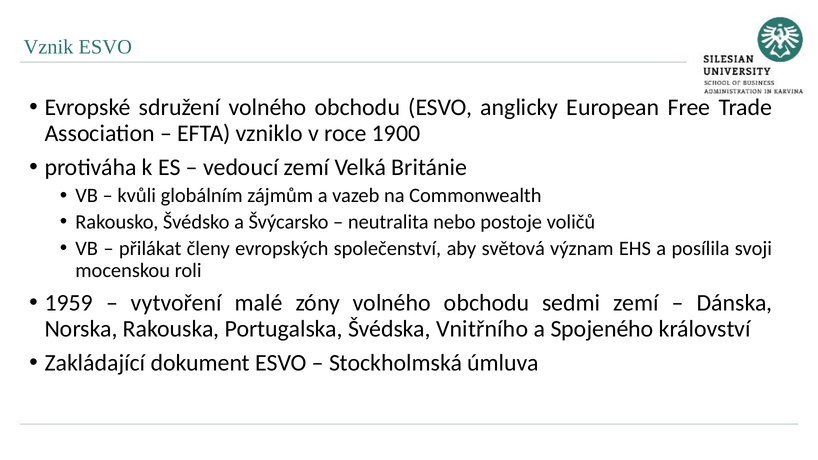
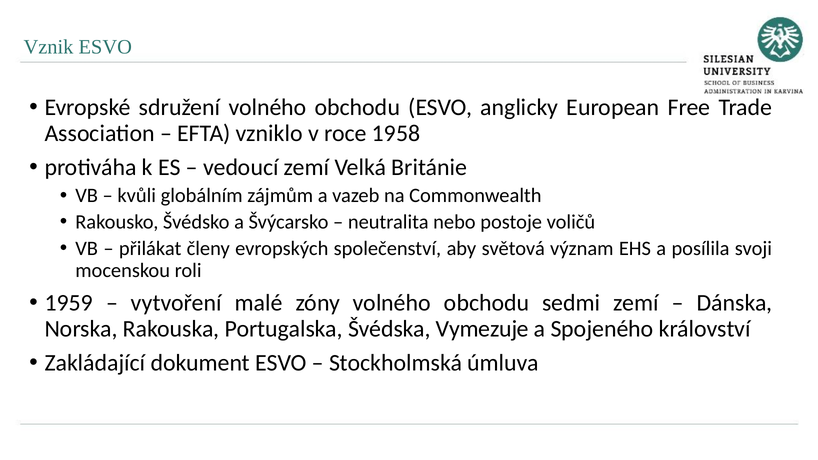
1900: 1900 -> 1958 (396, 133)
Vnitřního: Vnitřního -> Vymezuje (482, 329)
